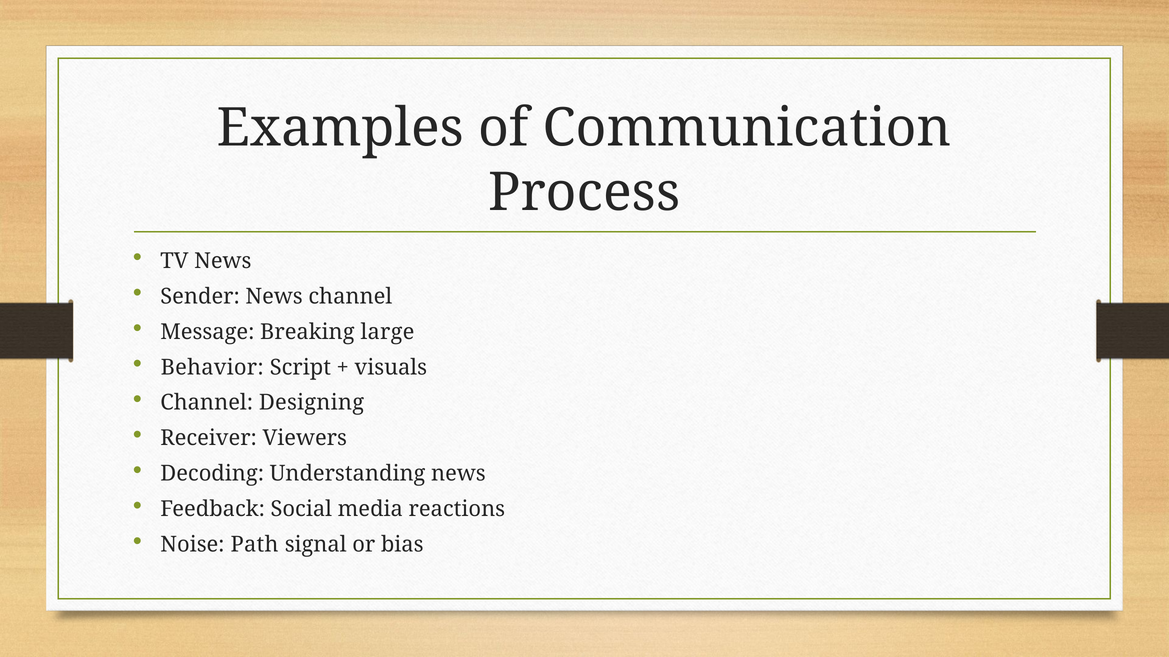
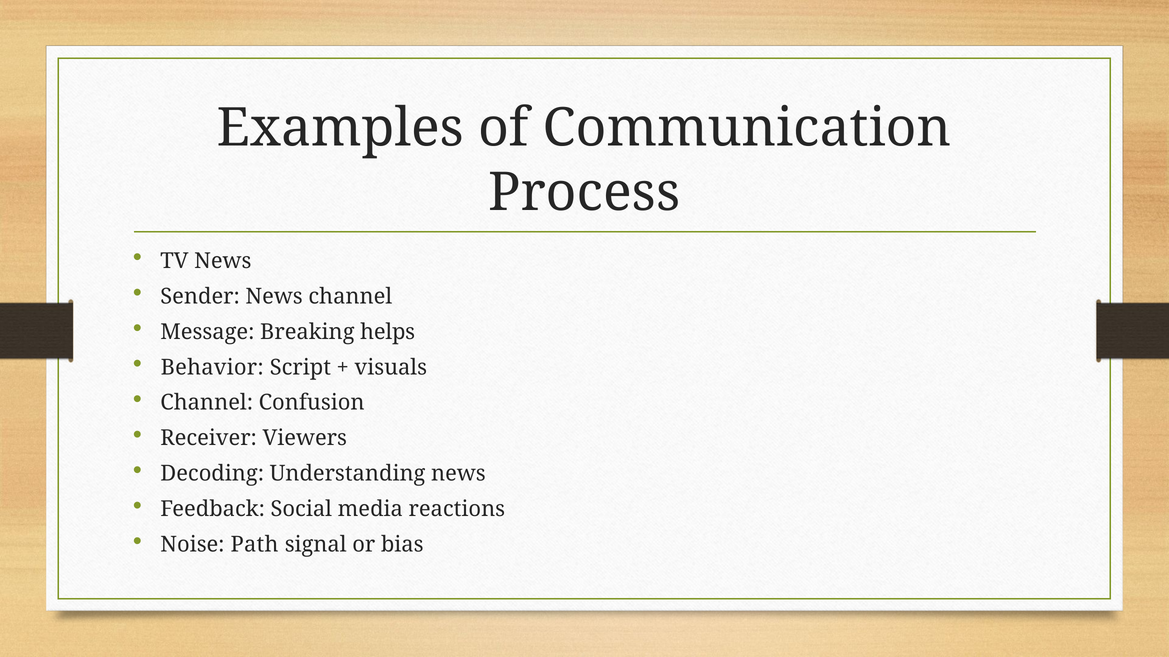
large: large -> helps (388, 332)
Designing: Designing -> Confusion (312, 403)
